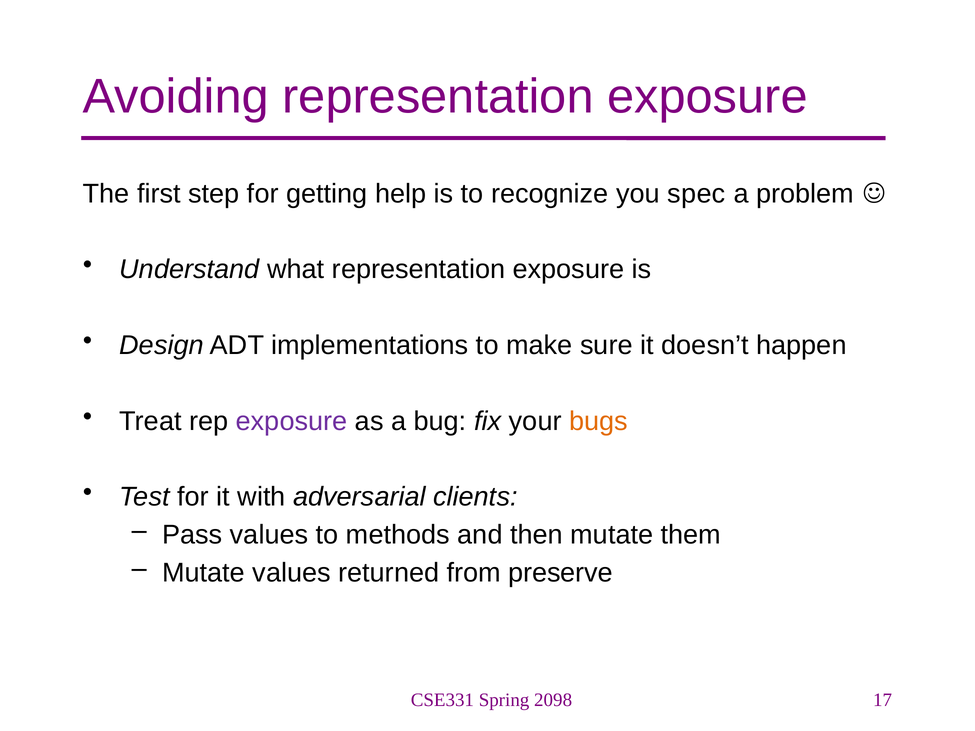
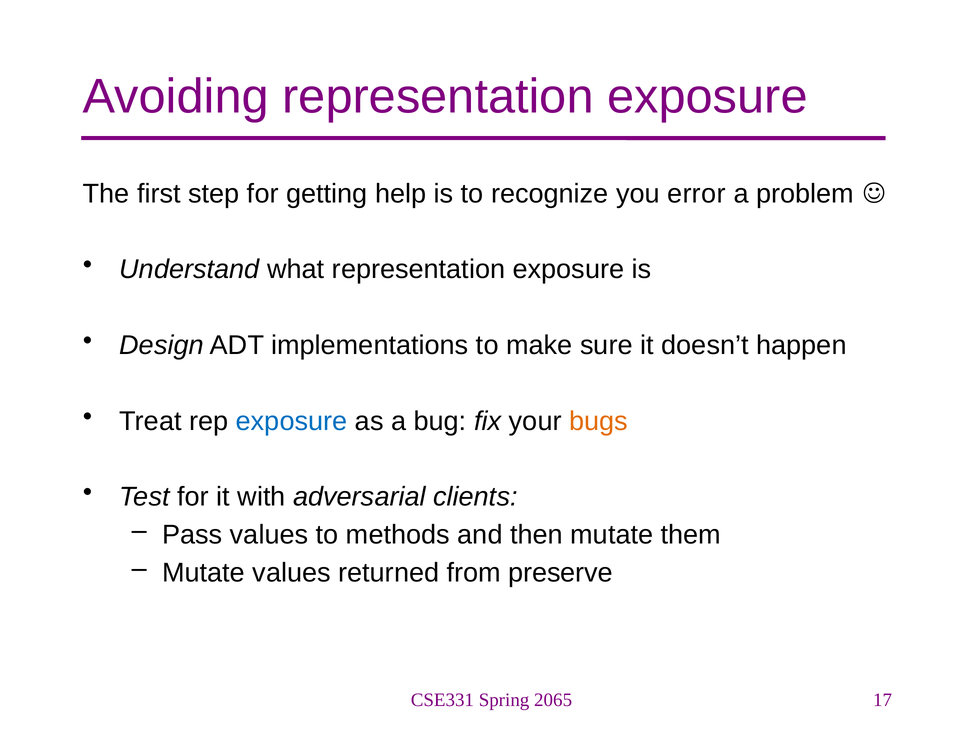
spec: spec -> error (697, 194)
exposure colour: purple -> blue (292, 421)
2098: 2098 -> 2065 (553, 700)
